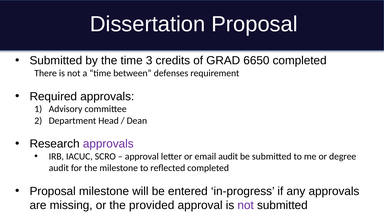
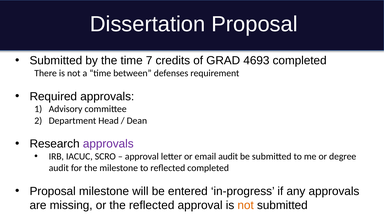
3: 3 -> 7 (149, 61)
6650: 6650 -> 4693 (256, 61)
the provided: provided -> reflected (152, 205)
not colour: purple -> orange (246, 205)
